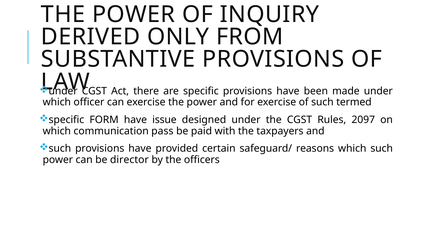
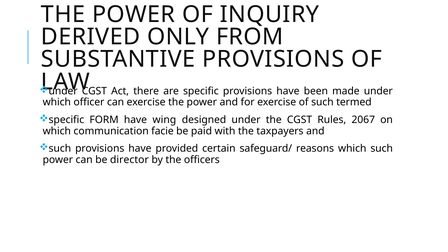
issue: issue -> wing (164, 120)
2097: 2097 -> 2067 (363, 120)
pass: pass -> facie (162, 131)
